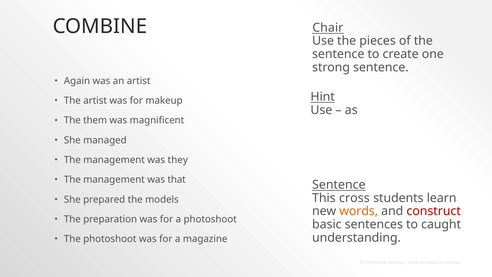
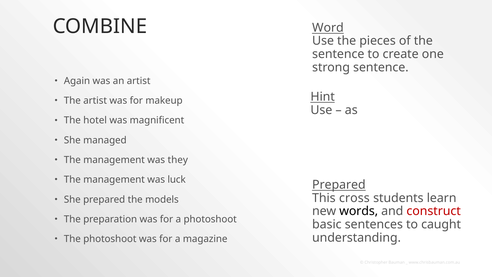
Chair: Chair -> Word (328, 28)
them: them -> hotel (95, 120)
that: that -> luck (177, 180)
Sentence: Sentence -> Prepared (339, 185)
words colour: orange -> black (359, 211)
